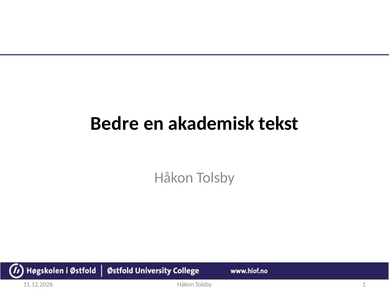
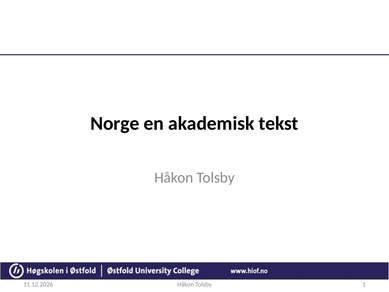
Bedre: Bedre -> Norge (115, 123)
